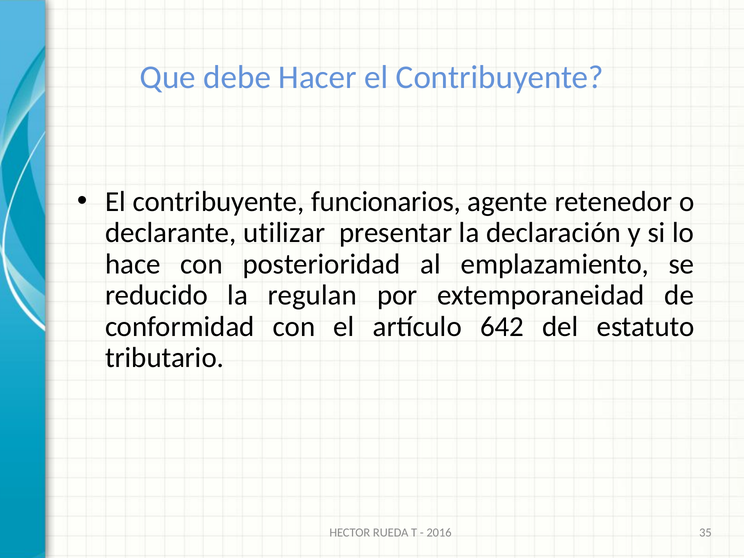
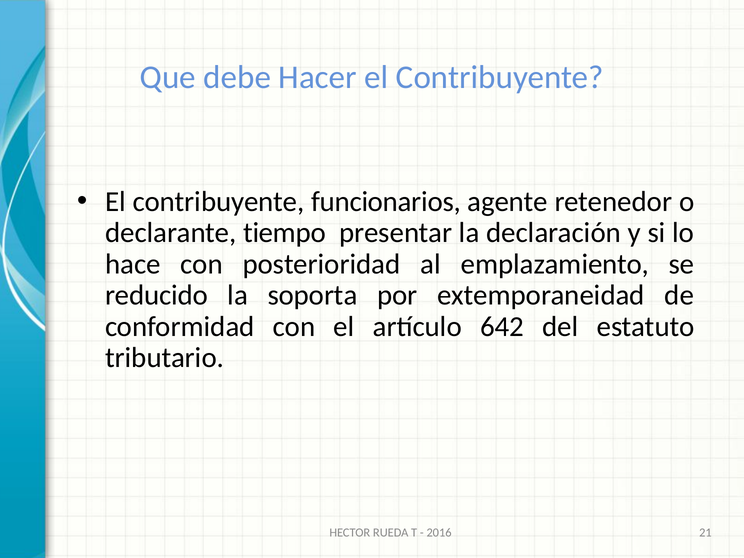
utilizar: utilizar -> tiempo (285, 233)
regulan: regulan -> soporta (313, 295)
35: 35 -> 21 (705, 533)
